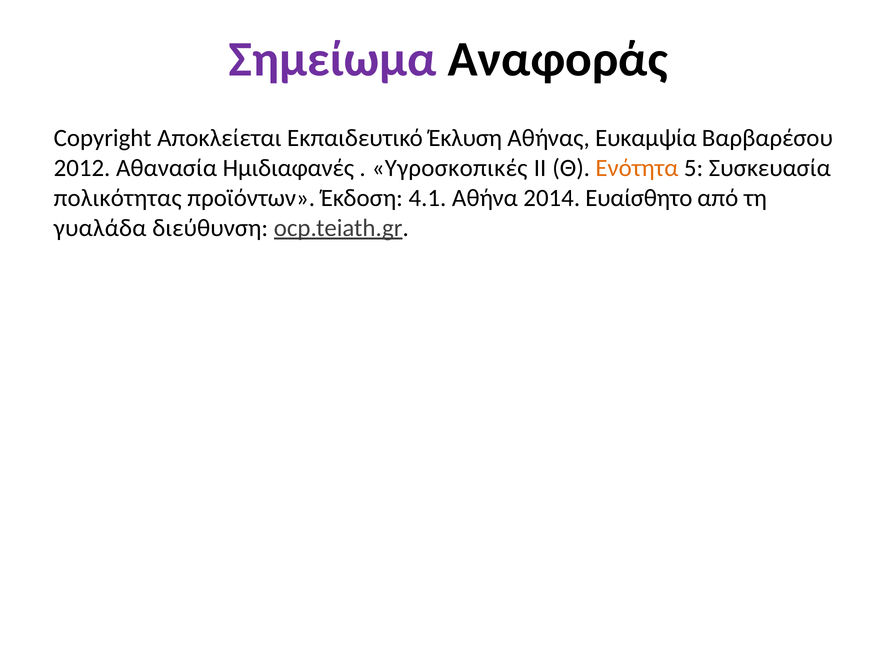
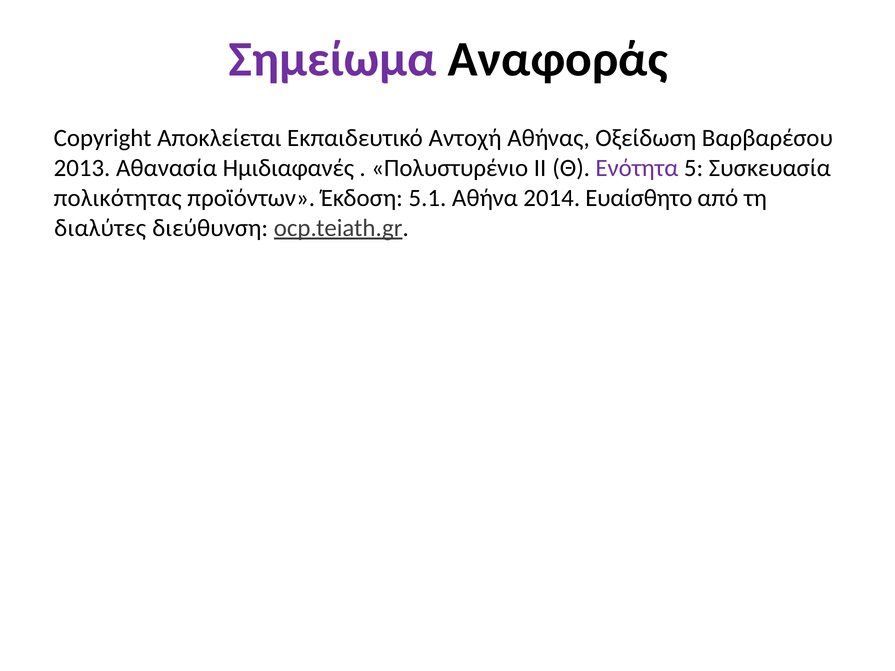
Έκλυση: Έκλυση -> Αντοχή (465, 138)
Ευκαμψία: Ευκαμψία -> Οξείδωση (646, 138)
2012: 2012 -> 2013 (82, 168)
Υγροσκοπικές: Υγροσκοπικές -> Πολυστυρένιο (450, 168)
Ενότητα colour: orange -> purple (637, 168)
4.1: 4.1 -> 5.1 (427, 198)
γυαλάδα: γυαλάδα -> διαλύτες (100, 228)
